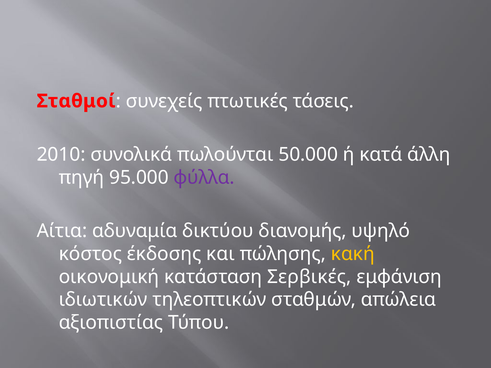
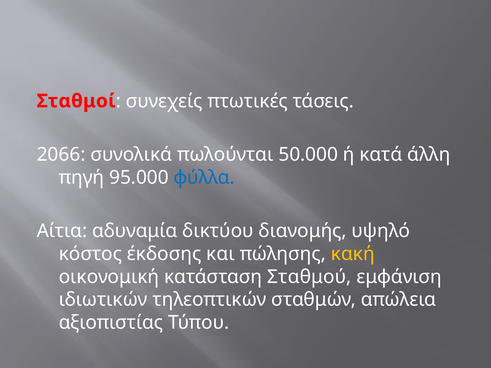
2010: 2010 -> 2066 (61, 155)
φύλλα colour: purple -> blue (204, 178)
Σερβικές: Σερβικές -> Σταθμού (309, 277)
